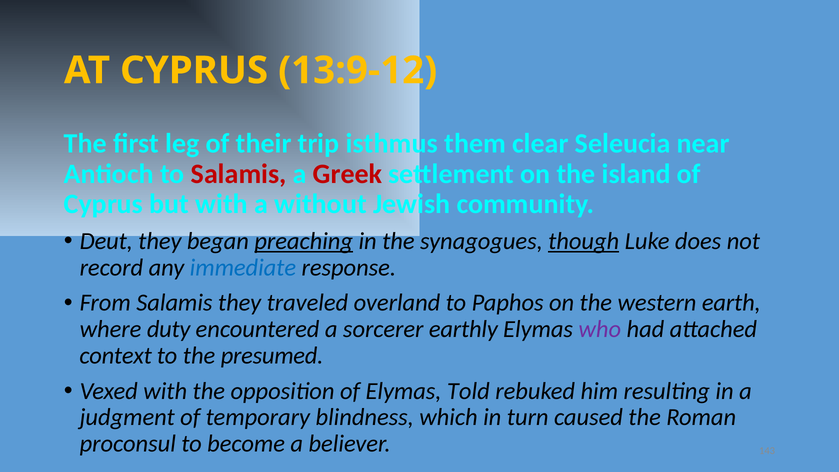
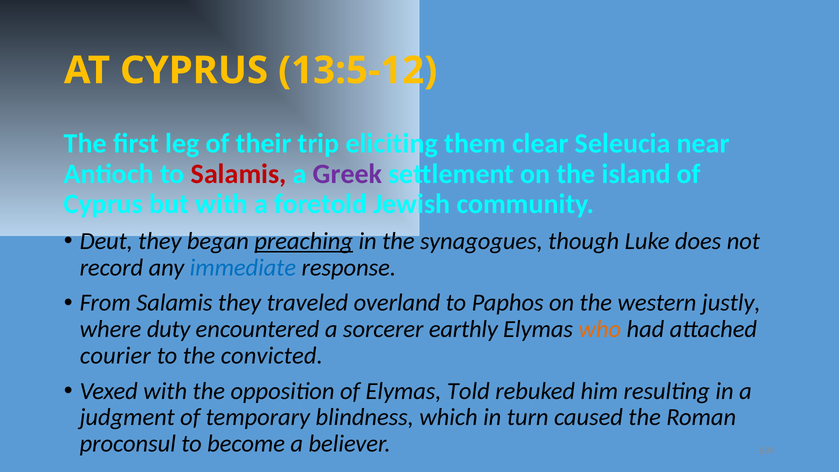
13:9-12: 13:9-12 -> 13:5-12 (358, 70)
isthmus: isthmus -> eliciting (392, 144)
Greek colour: red -> purple (347, 174)
without: without -> foretold (321, 204)
though underline: present -> none (584, 241)
earth: earth -> justly (731, 303)
who colour: purple -> orange (600, 329)
context: context -> courier (115, 356)
presumed: presumed -> convicted (272, 356)
143: 143 -> 694 (767, 451)
